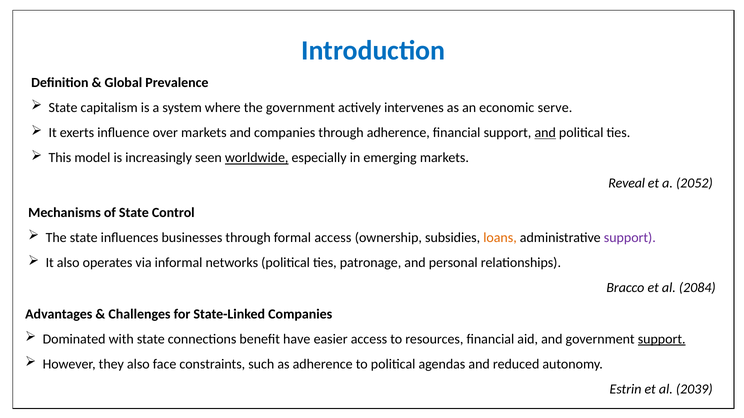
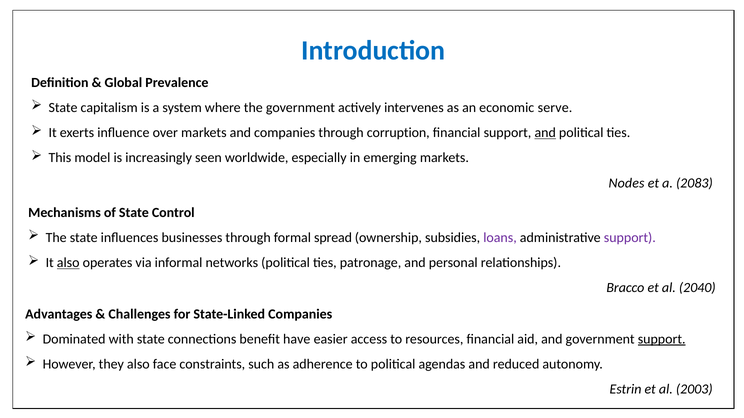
through adherence: adherence -> corruption (398, 133)
worldwide underline: present -> none (257, 158)
Reveal: Reveal -> Nodes (627, 183)
2052: 2052 -> 2083 (694, 183)
formal access: access -> spread (333, 238)
loans colour: orange -> purple (500, 238)
also underline: none -> present (68, 263)
2084: 2084 -> 2040 (697, 288)
2039: 2039 -> 2003 (694, 390)
